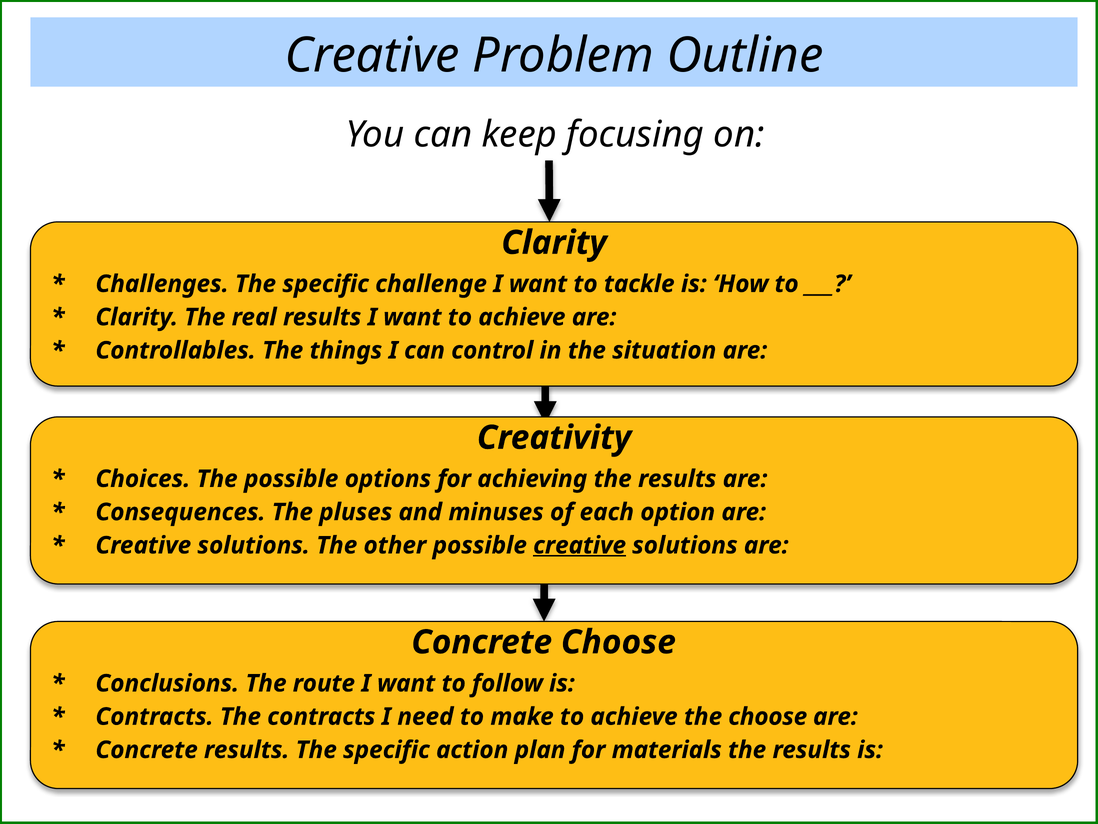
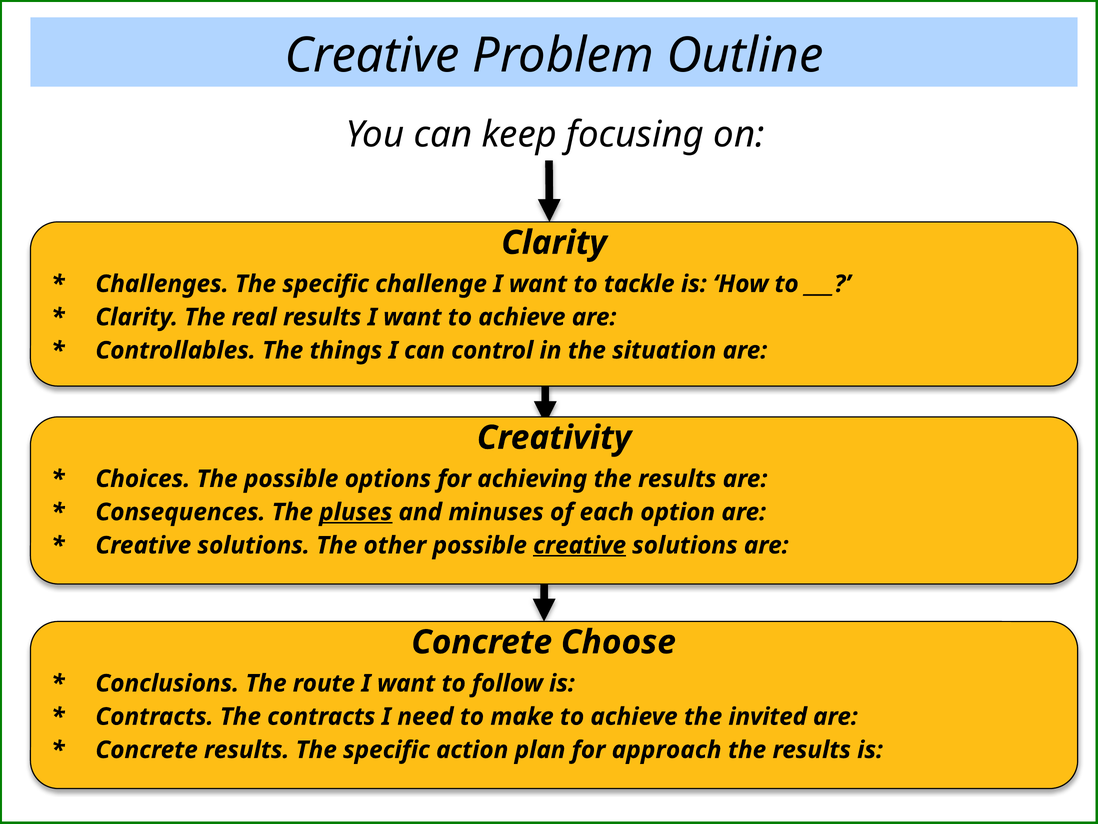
pluses underline: none -> present (356, 512)
the choose: choose -> invited (768, 716)
materials: materials -> approach (667, 750)
